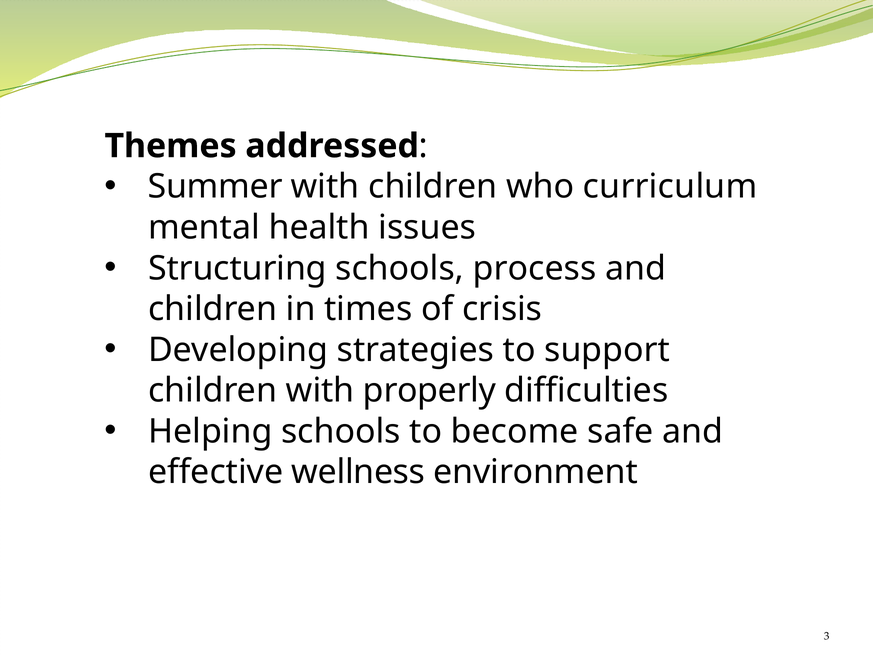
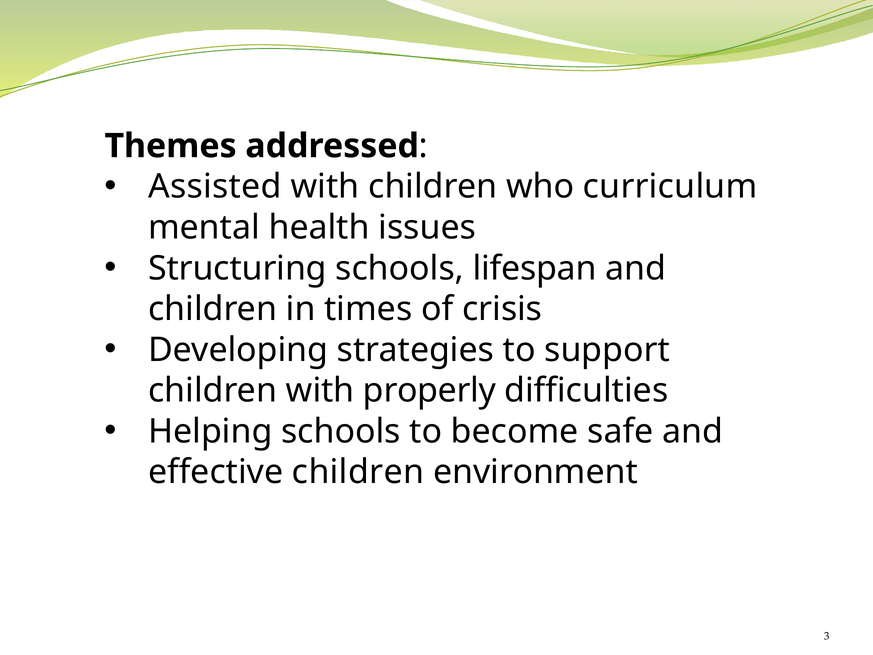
Summer: Summer -> Assisted (215, 187)
process: process -> lifespan (535, 268)
effective wellness: wellness -> children (358, 472)
